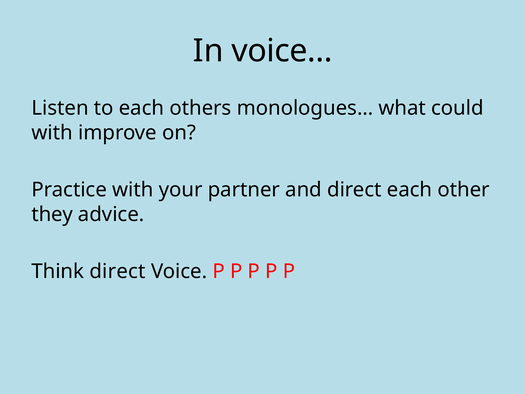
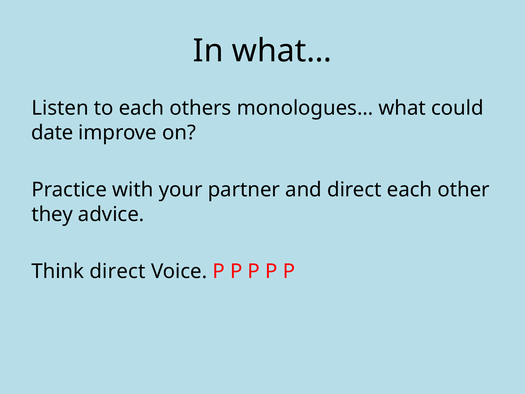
voice…: voice… -> what… (282, 51)
with: with -> date (52, 133)
